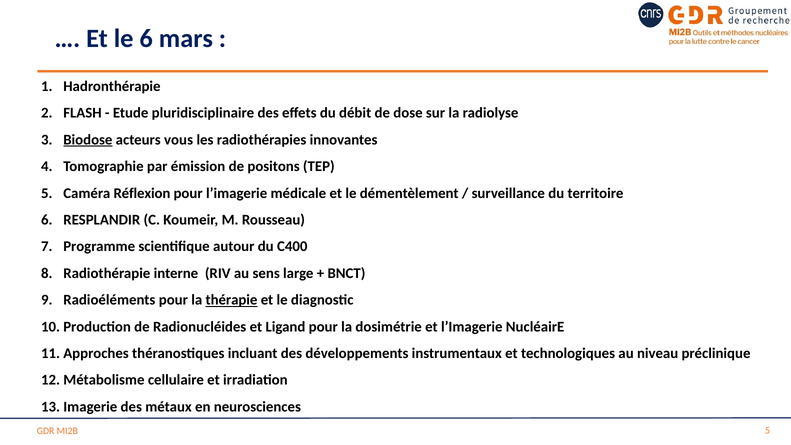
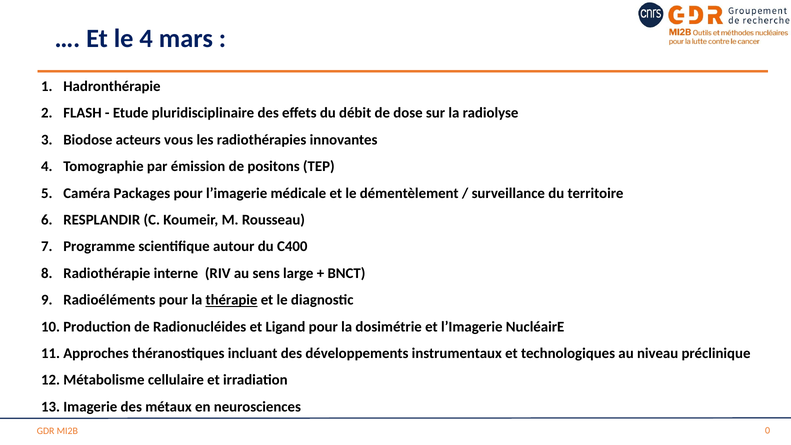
le 6: 6 -> 4 (146, 39)
Biodose underline: present -> none (88, 140)
Réflexion: Réflexion -> Packages (142, 193)
MI2B 5: 5 -> 0 (768, 430)
